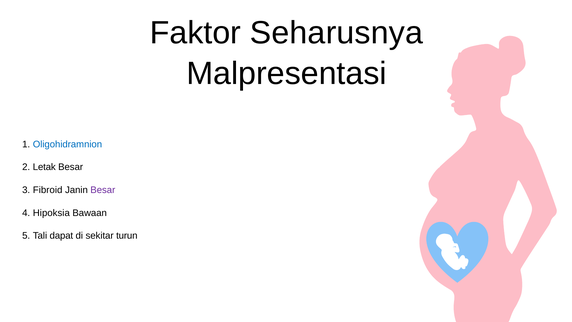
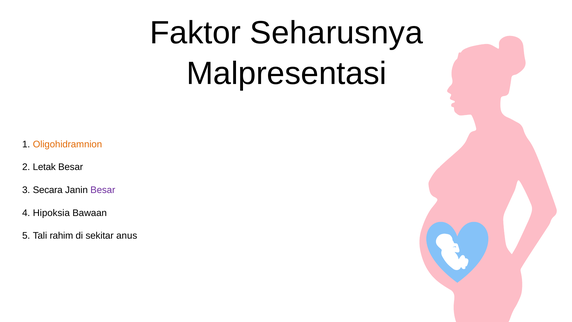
Oligohidramnion colour: blue -> orange (67, 144)
Fibroid: Fibroid -> Secara (48, 190)
dapat: dapat -> rahim (61, 236)
turun: turun -> anus (127, 236)
